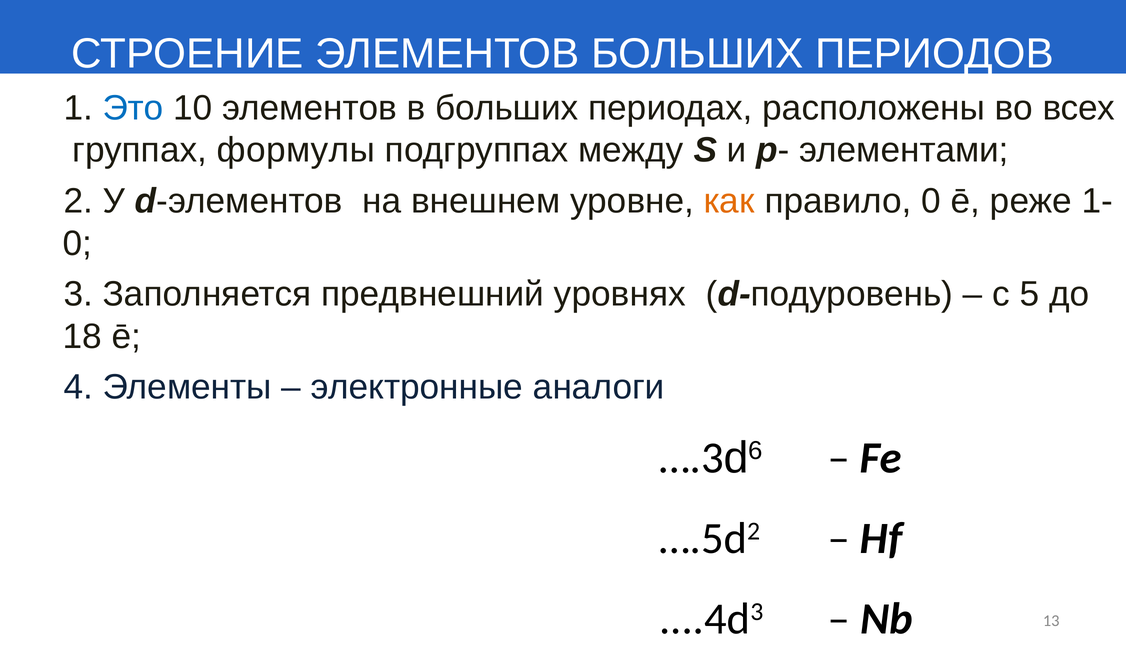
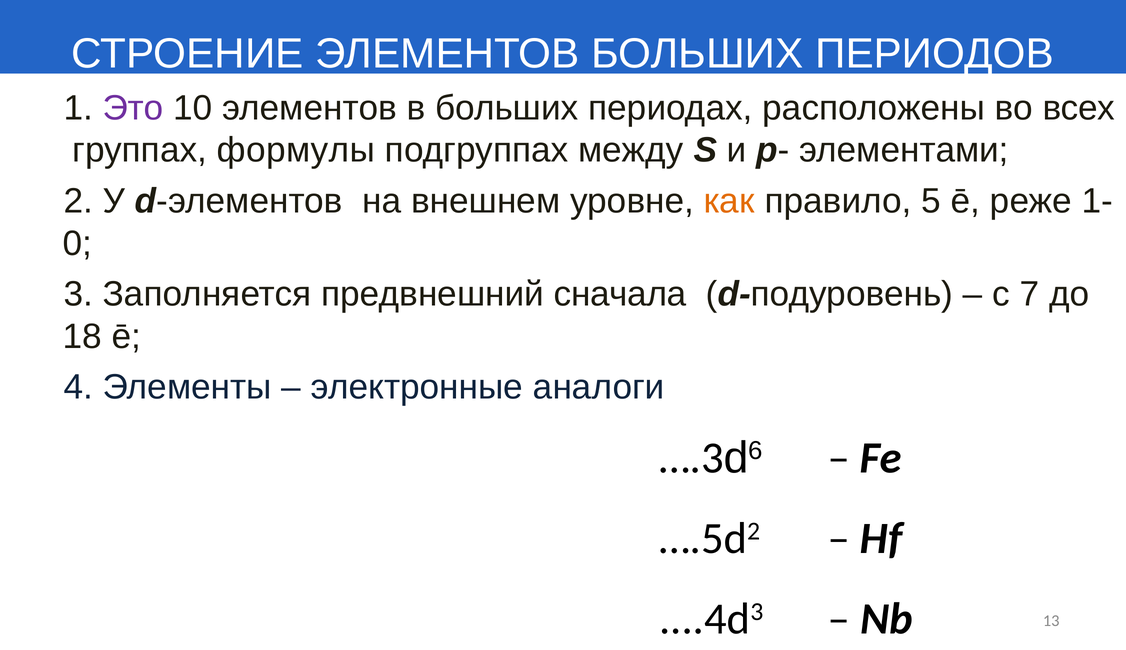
Это colour: blue -> purple (133, 108)
правило 0: 0 -> 5 (931, 201)
уровнях: уровнях -> сначала (620, 294)
5: 5 -> 7 (1030, 294)
